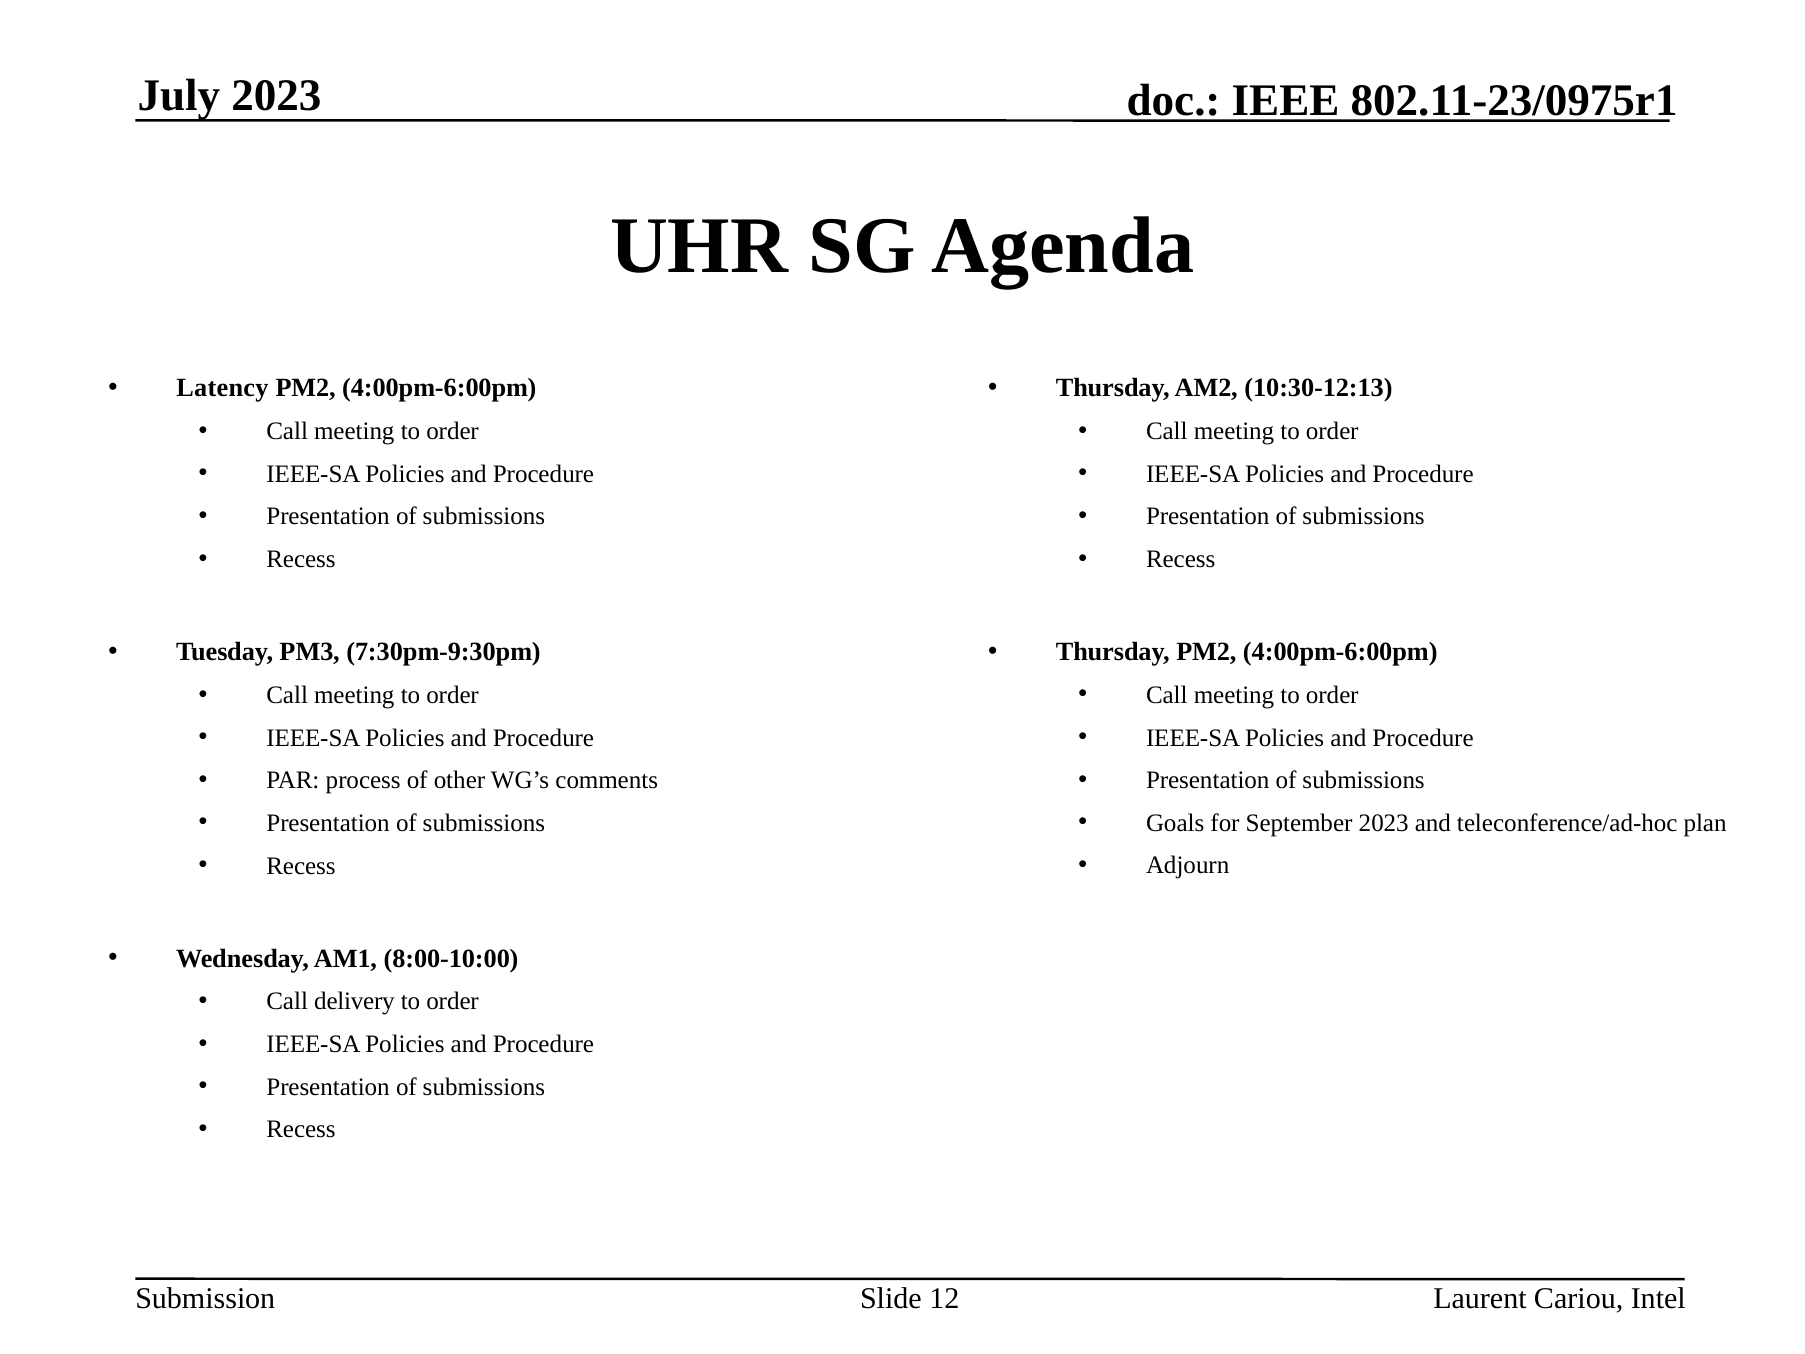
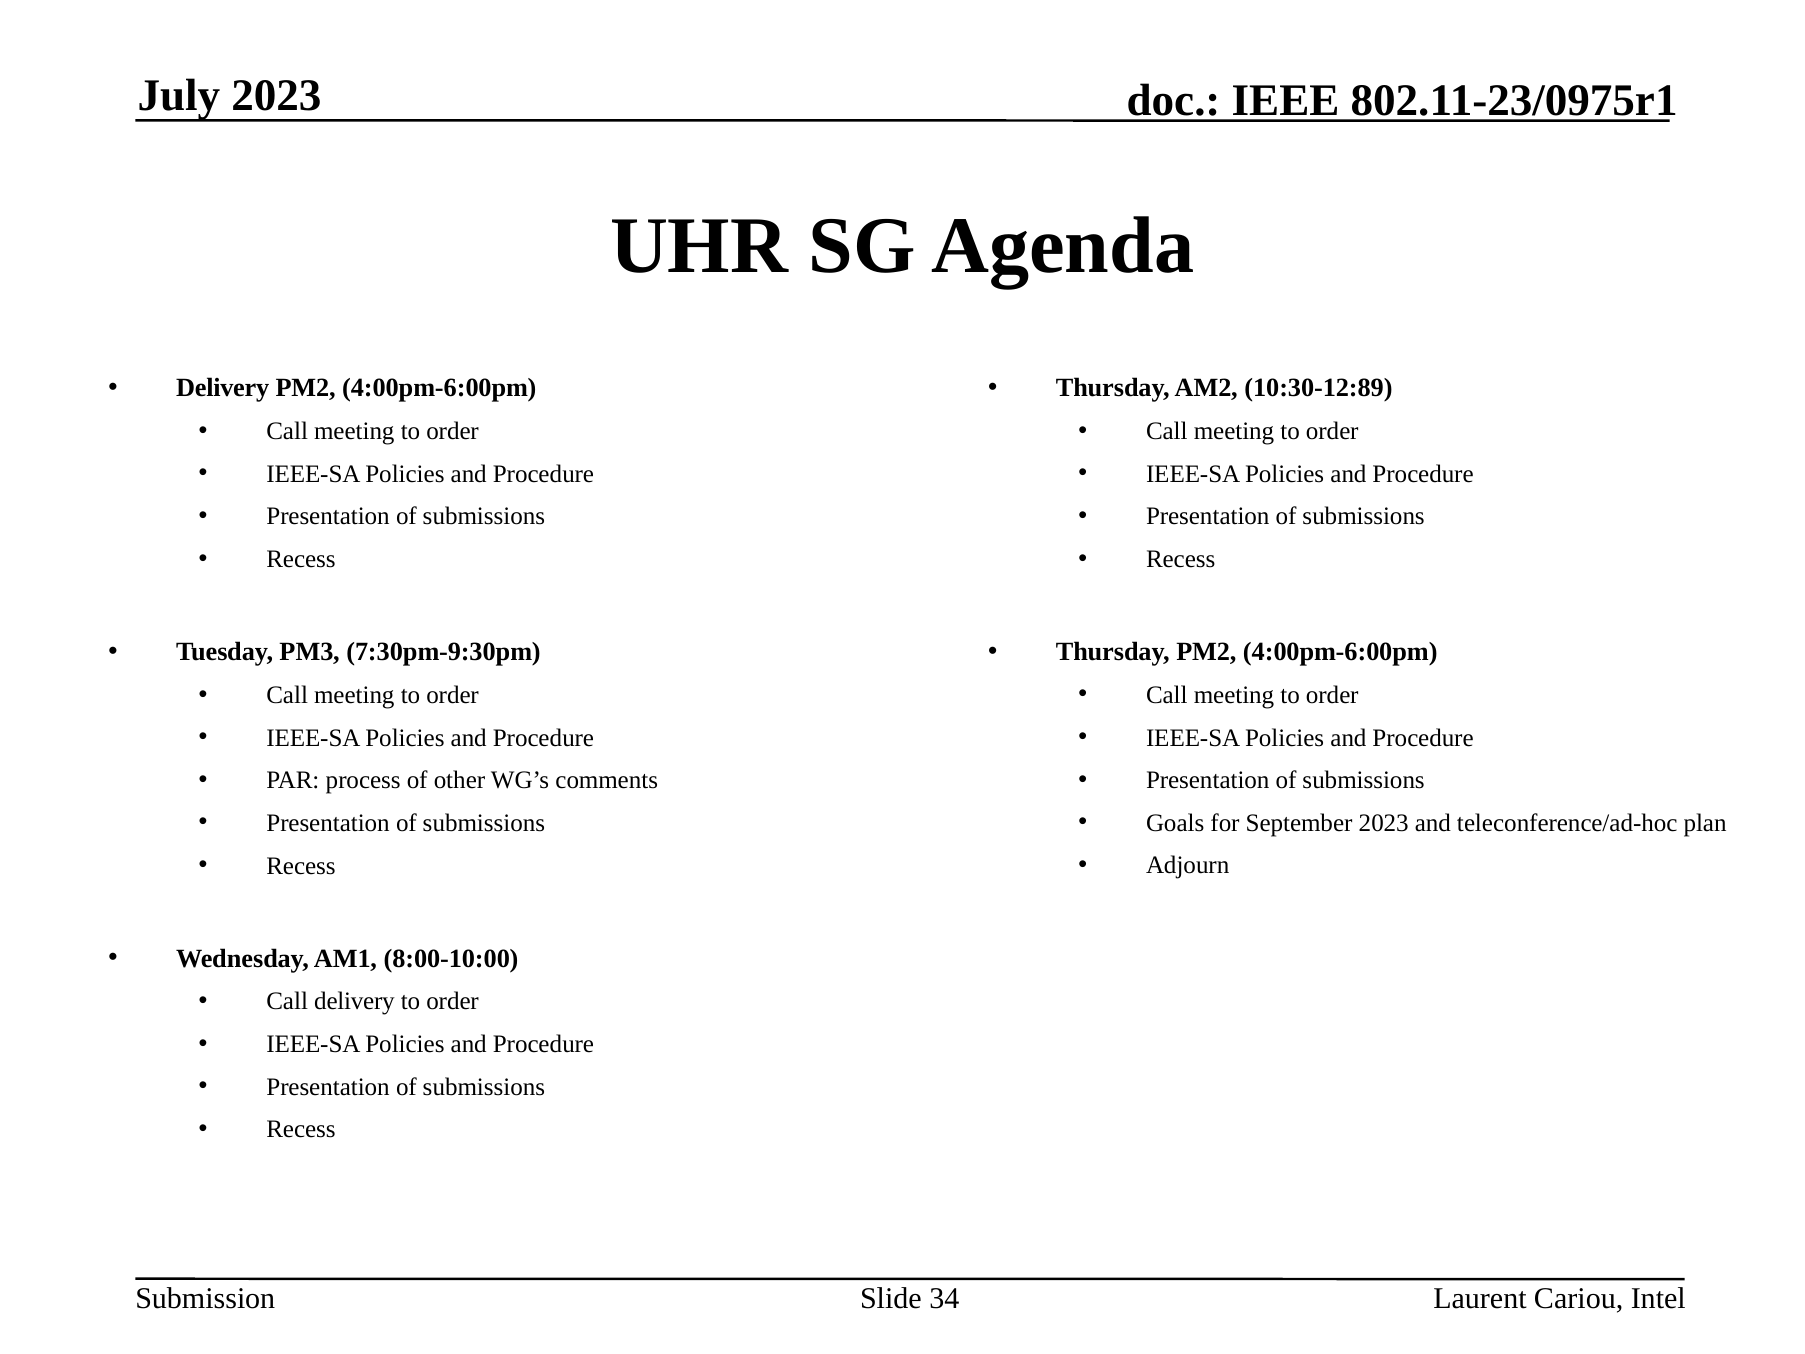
10:30-12:13: 10:30-12:13 -> 10:30-12:89 (1318, 388)
Latency: Latency -> Delivery (223, 388)
12: 12 -> 34 (944, 1298)
